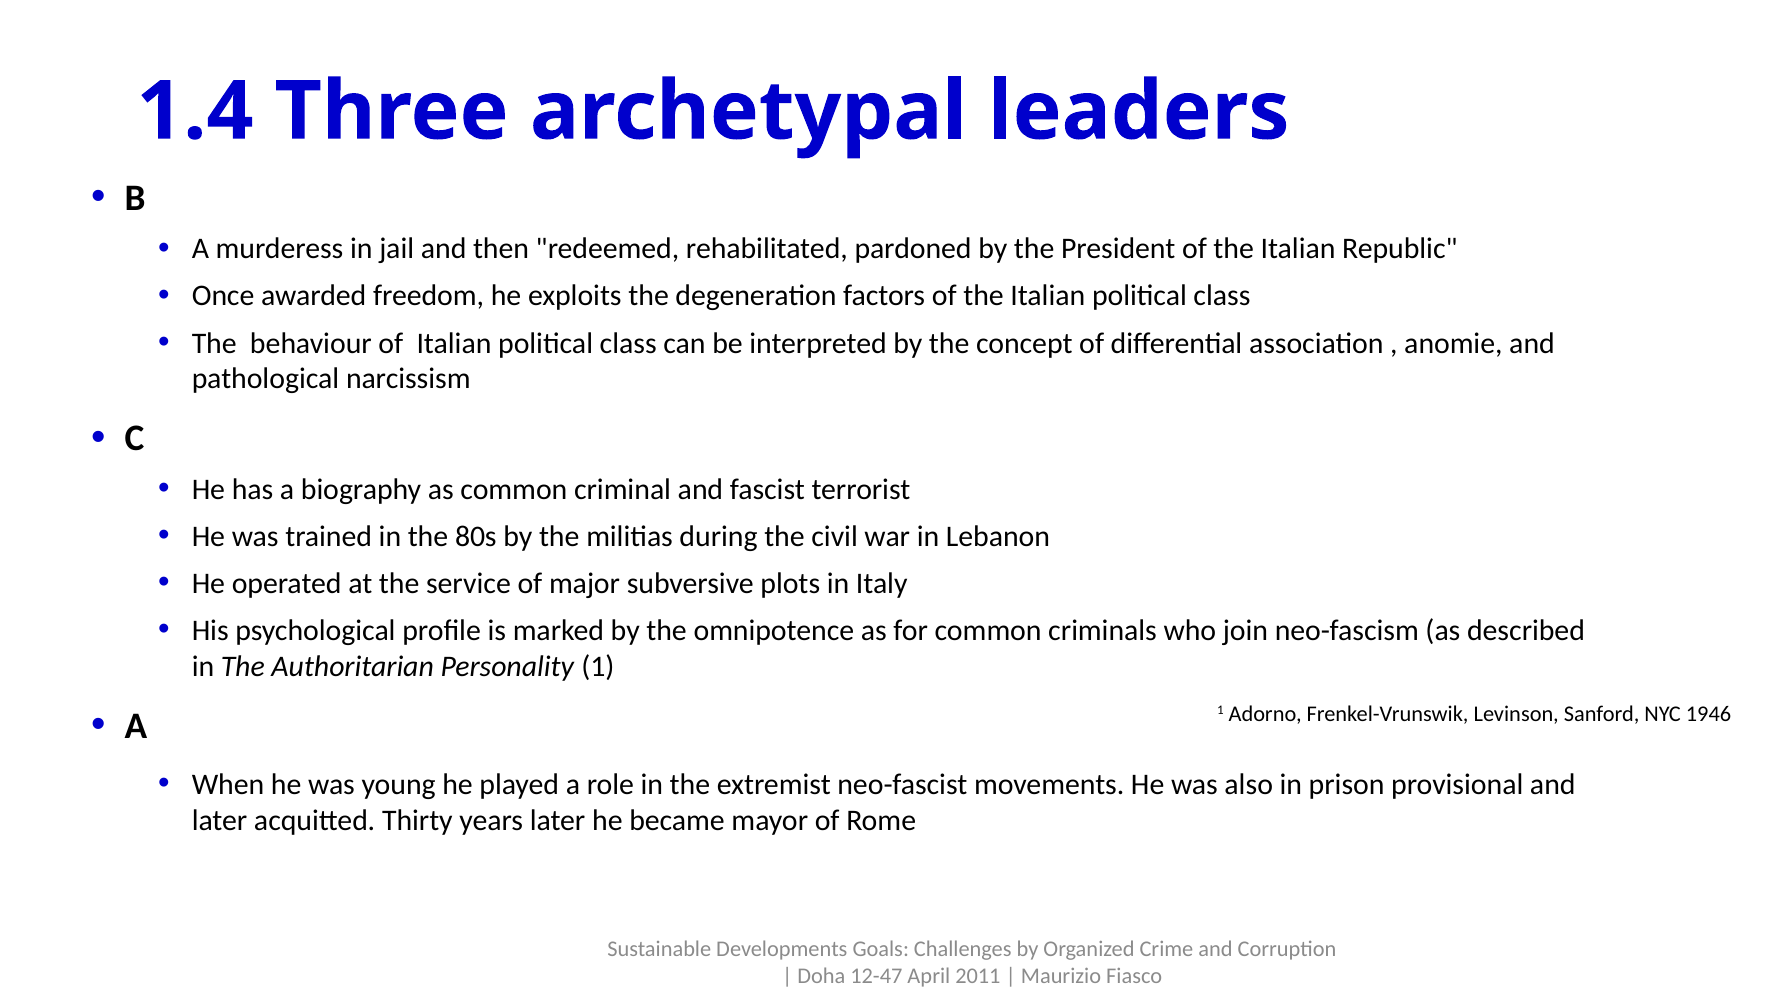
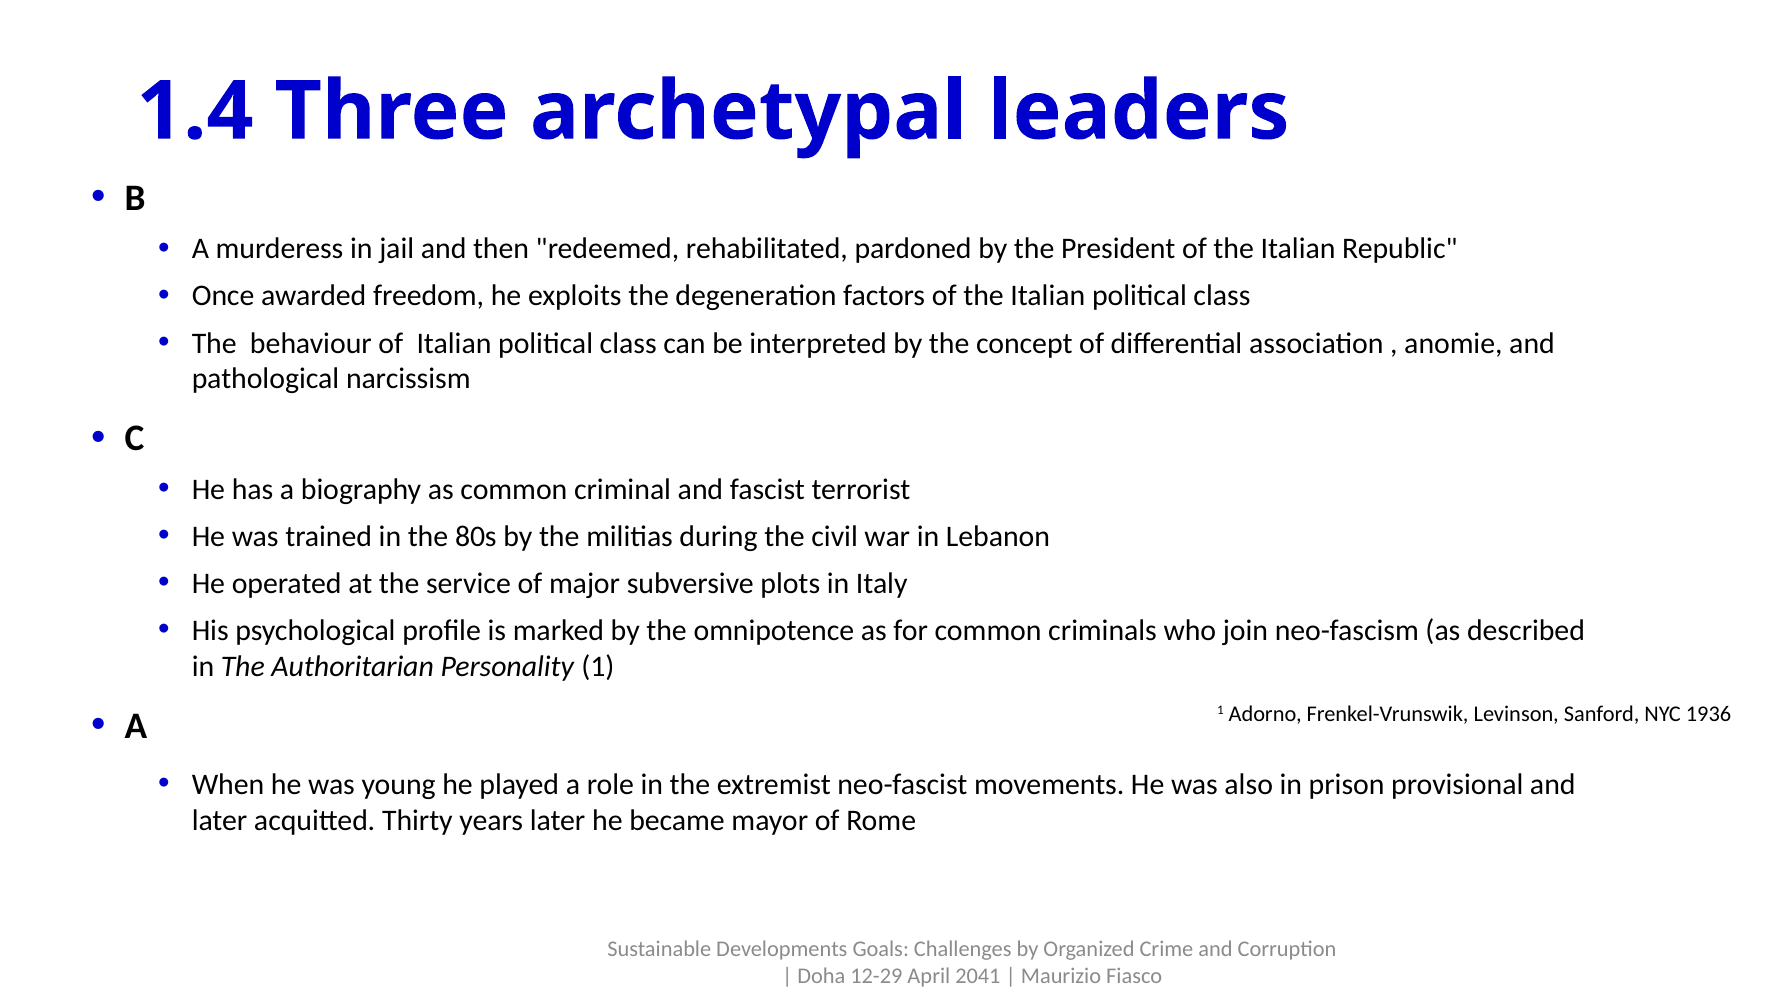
1946: 1946 -> 1936 (1709, 714)
12-47: 12-47 -> 12-29 (876, 976)
2011: 2011 -> 2041 (978, 976)
